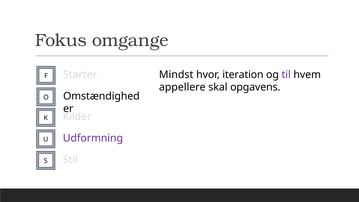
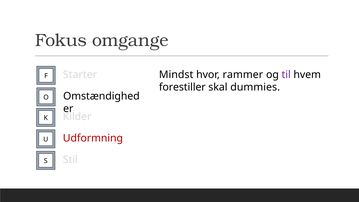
iteration: iteration -> rammer (243, 75)
appellere: appellere -> forestiller (182, 87)
opgavens: opgavens -> dummies (255, 87)
Udformning colour: purple -> red (93, 138)
